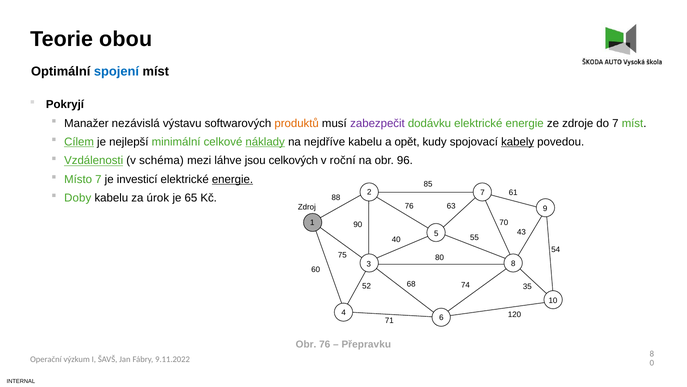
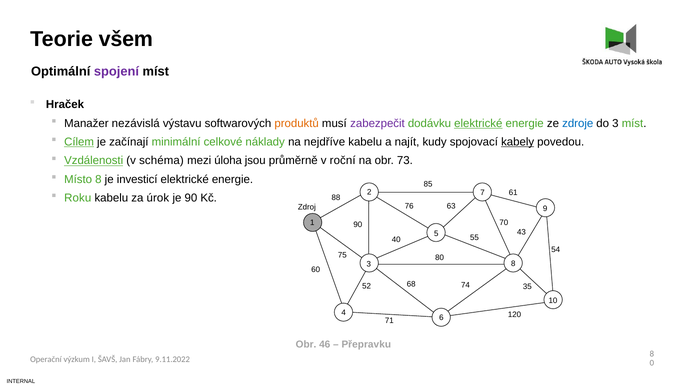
obou: obou -> všem (126, 39)
spojení colour: blue -> purple (116, 71)
Pokryjí: Pokryjí -> Hraček (65, 104)
elektrické underline: none -> present (478, 123)
zdroje colour: black -> blue (578, 123)
do 7: 7 -> 3 (615, 123)
nejlepší: nejlepší -> začínají (129, 142)
náklady underline: present -> none (265, 142)
opět: opět -> najít (407, 142)
láhve: láhve -> úloha (228, 160)
celkových: celkových -> průměrně (293, 160)
96: 96 -> 73 (405, 160)
Místo 7: 7 -> 8 (98, 179)
energie underline: present -> none (233, 179)
Doby: Doby -> Roku (78, 198)
je 65: 65 -> 90 (191, 198)
Obr 76: 76 -> 46 (325, 344)
